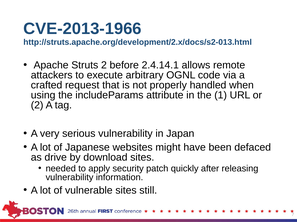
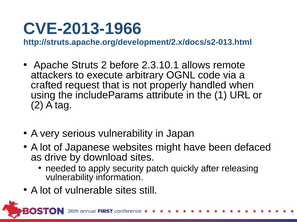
2.4.14.1: 2.4.14.1 -> 2.3.10.1 (160, 65)
